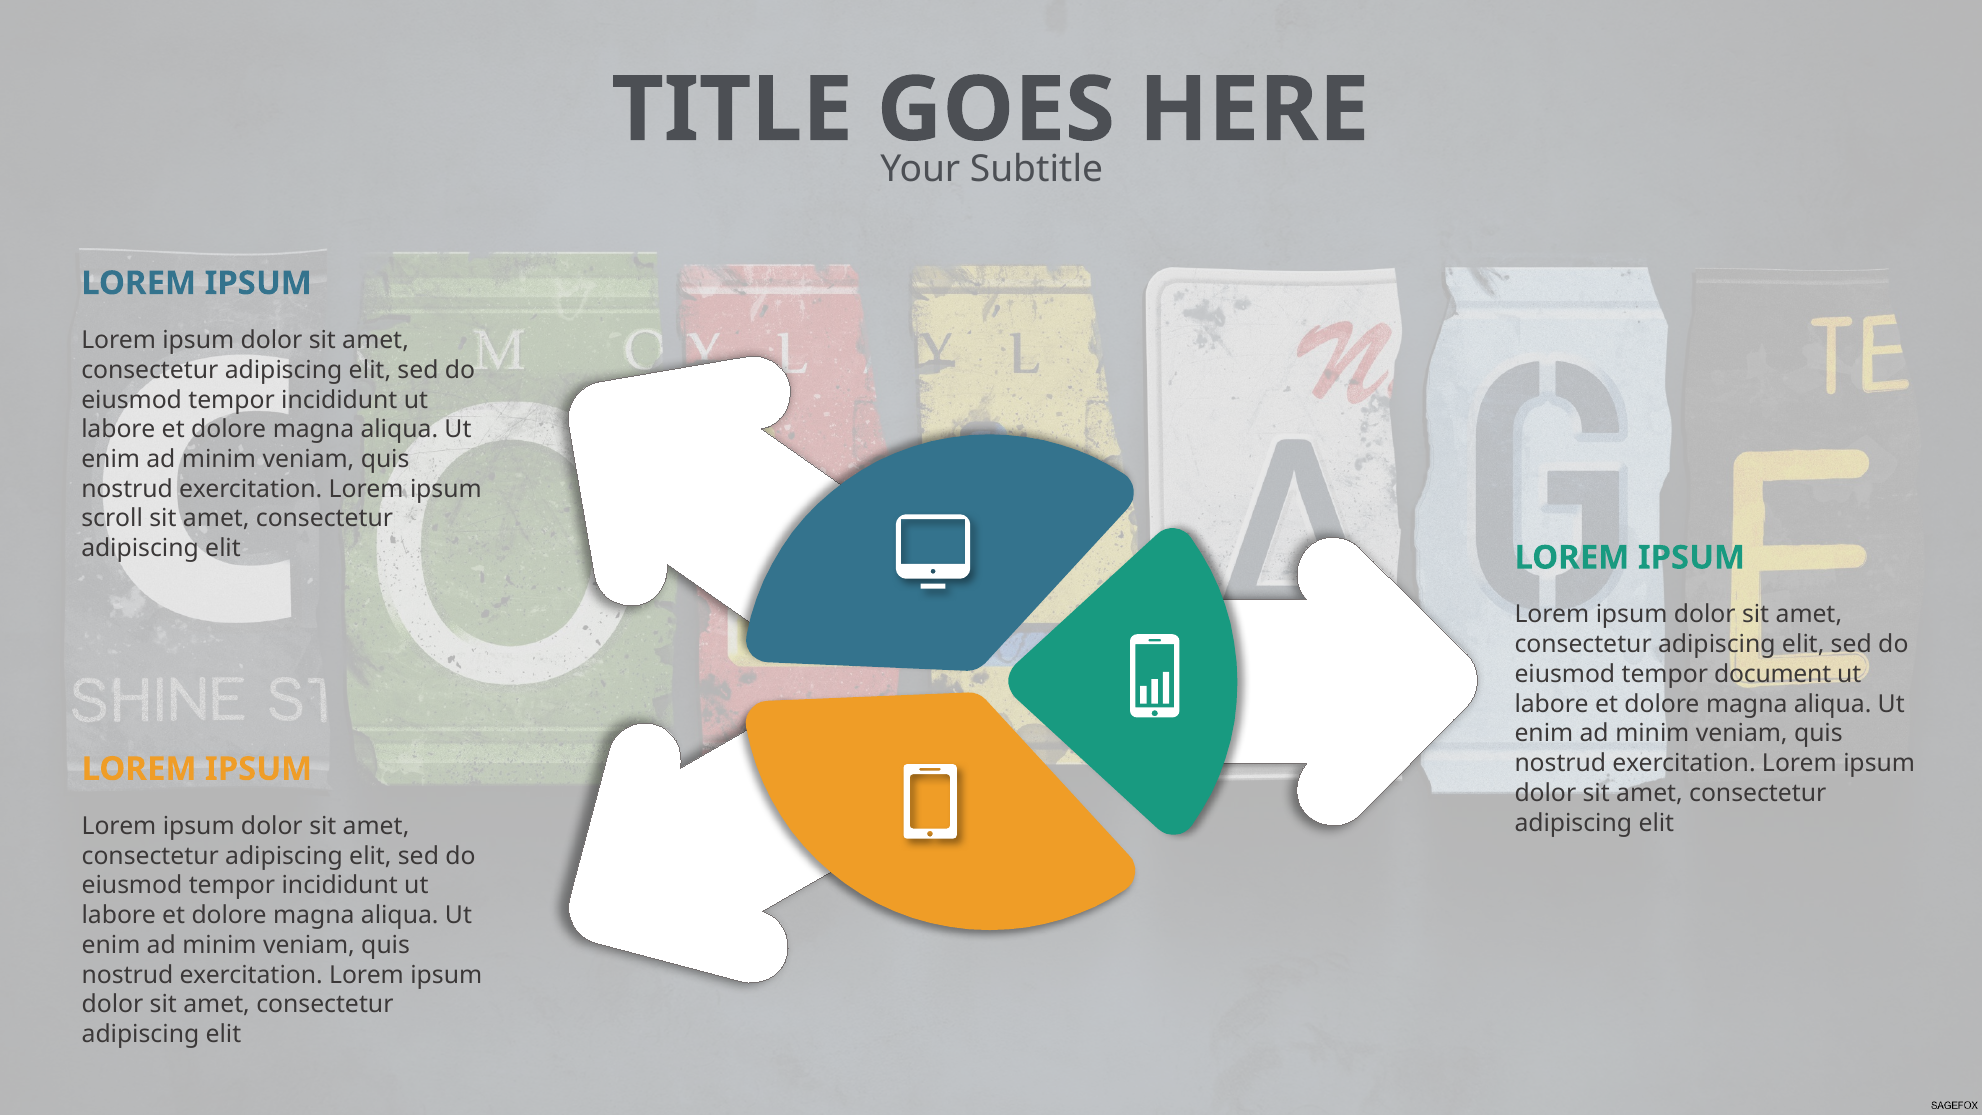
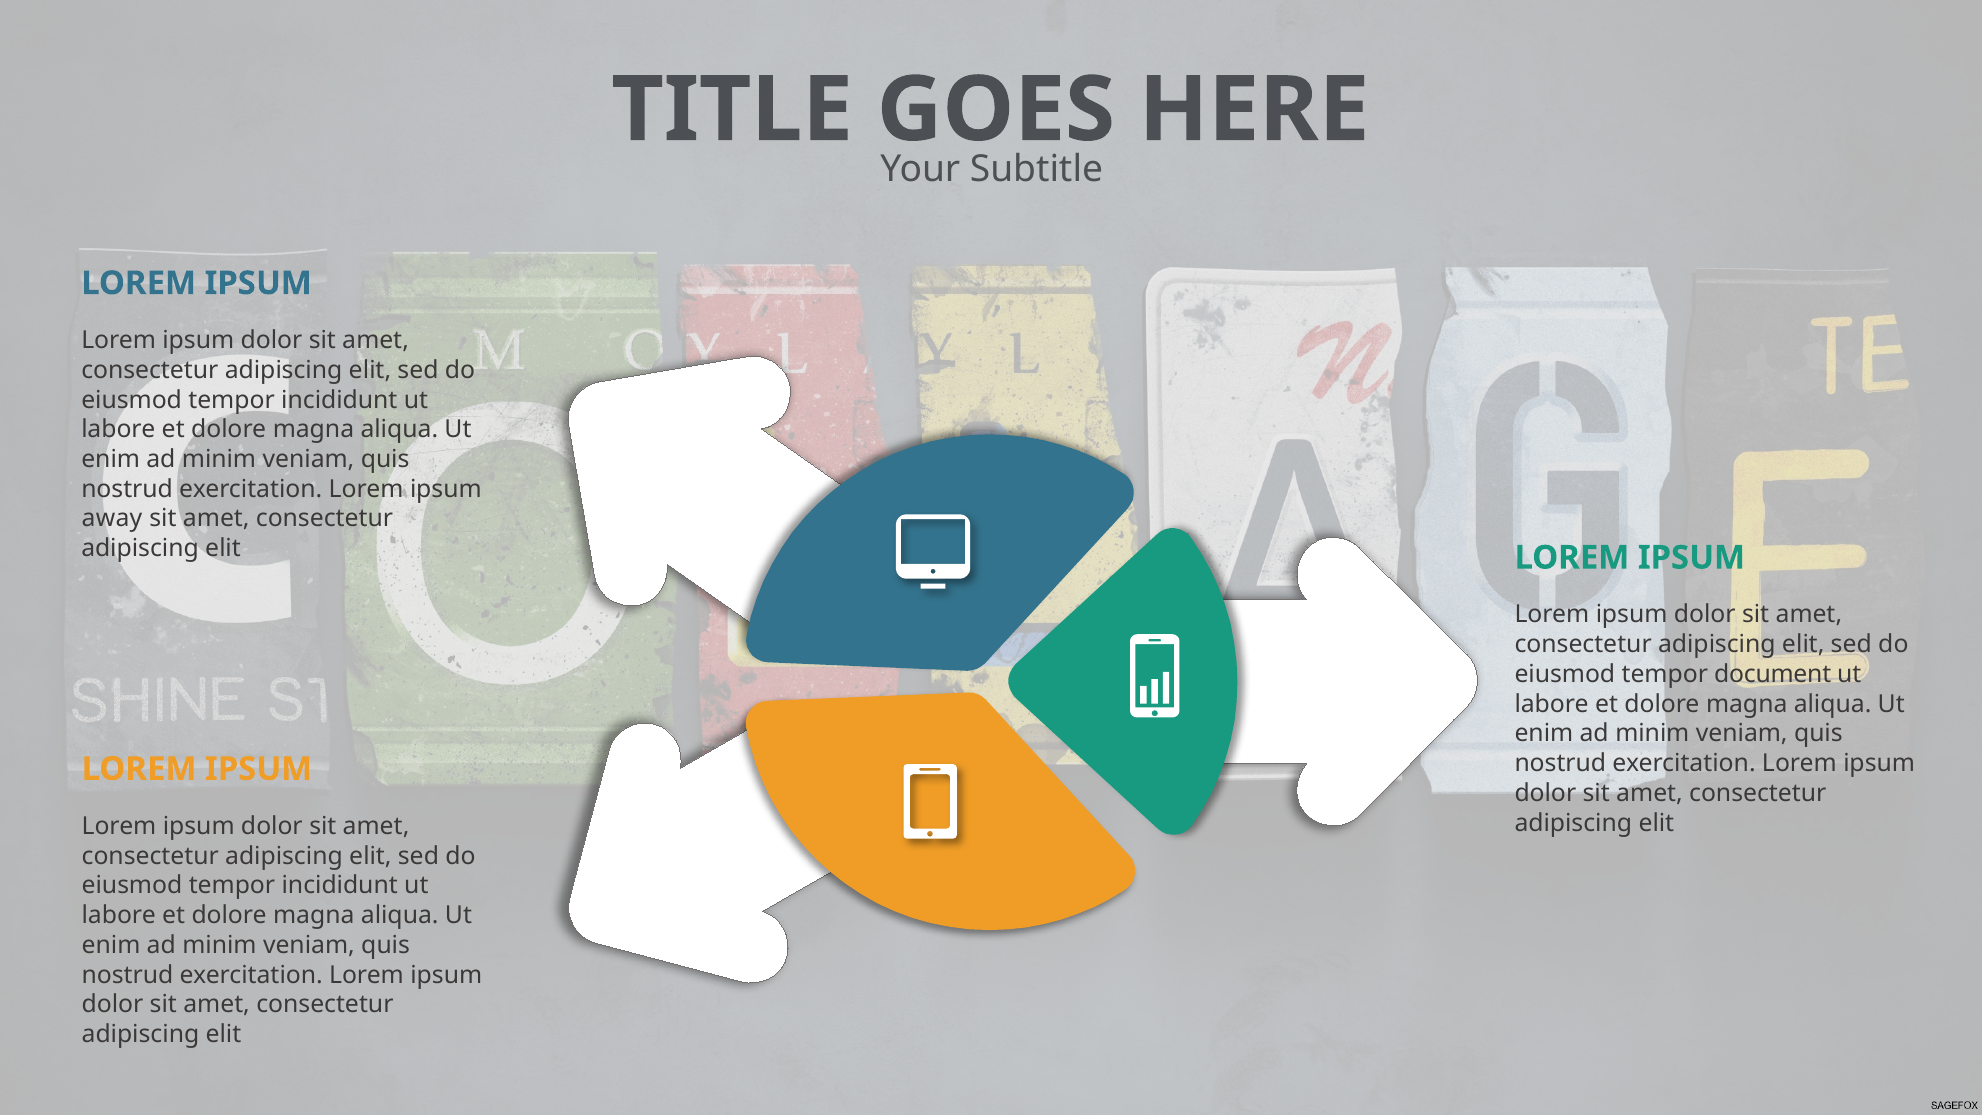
scroll: scroll -> away (112, 519)
